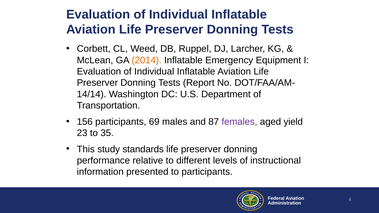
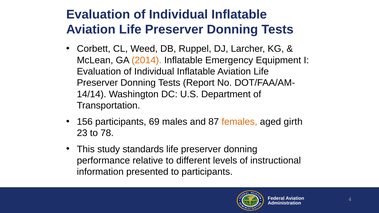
females colour: purple -> orange (239, 122)
yield: yield -> girth (293, 122)
35: 35 -> 78 (107, 133)
